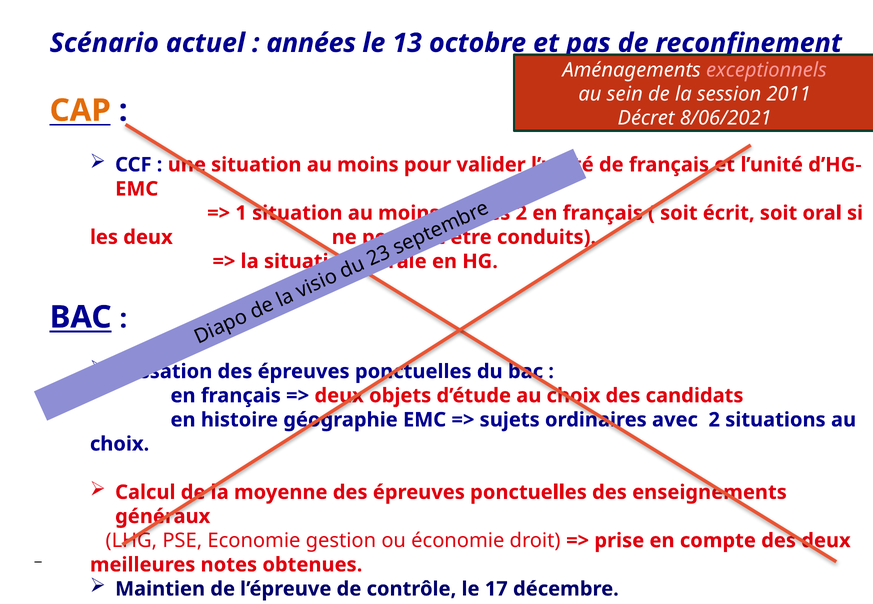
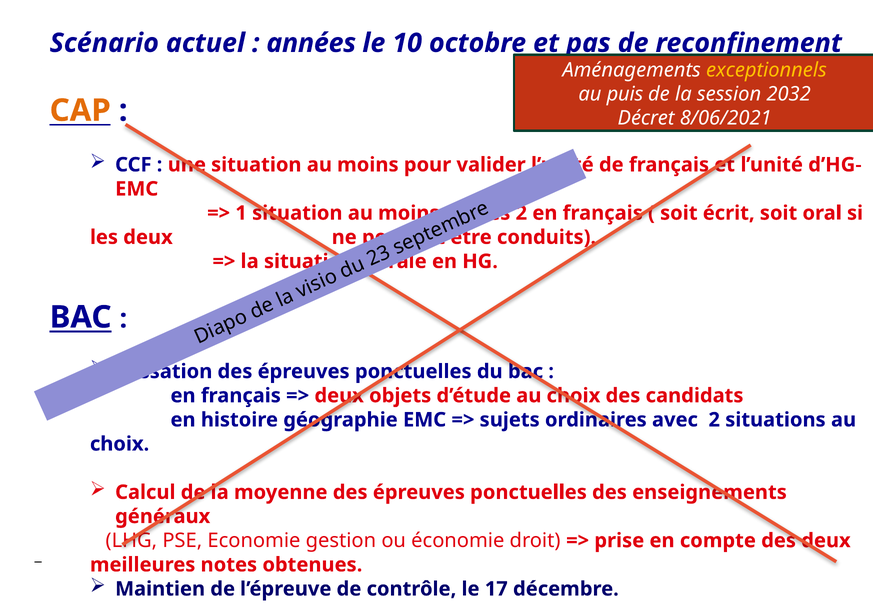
13: 13 -> 10 (407, 43)
exceptionnels colour: pink -> yellow (766, 70)
sein: sein -> puis (625, 94)
2011: 2011 -> 2032 (789, 94)
